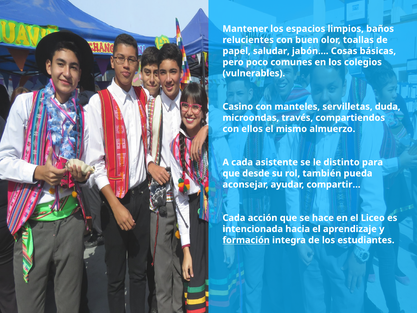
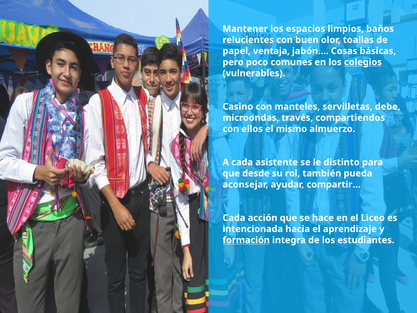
saludar: saludar -> ventaja (271, 51)
colegios underline: none -> present (363, 62)
duda: duda -> debe (388, 107)
